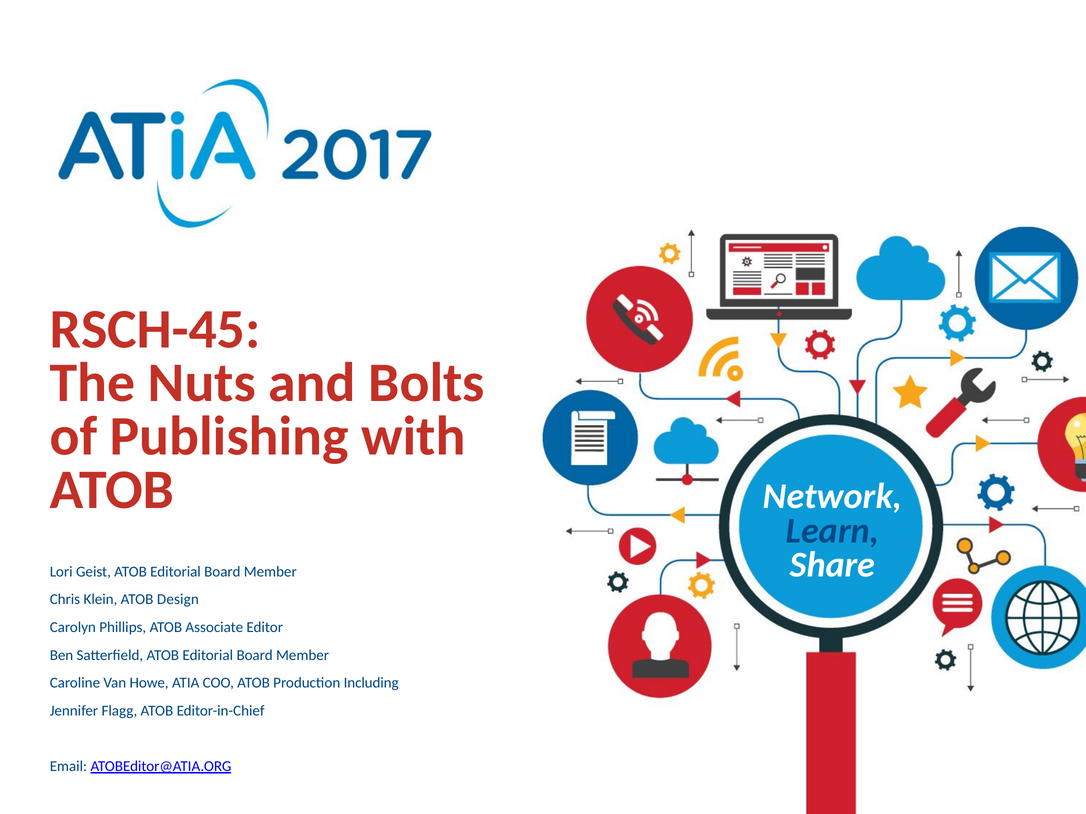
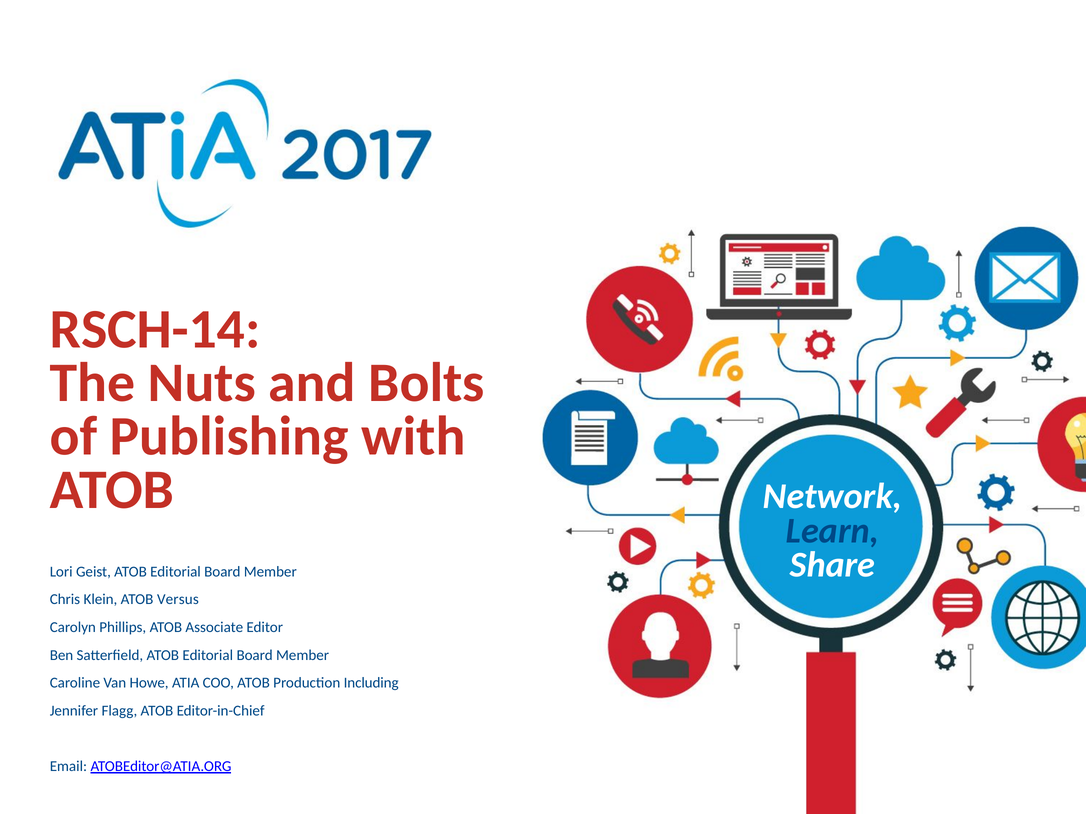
RSCH-45: RSCH-45 -> RSCH-14 (155, 330)
Design: Design -> Versus (178, 600)
